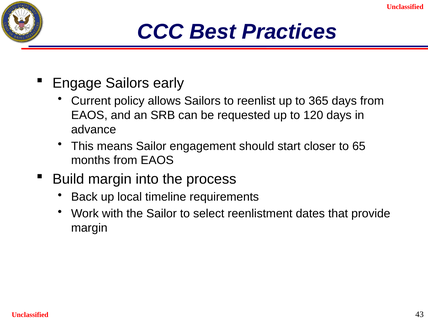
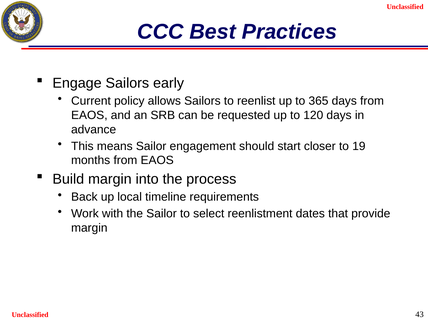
65: 65 -> 19 (359, 146)
